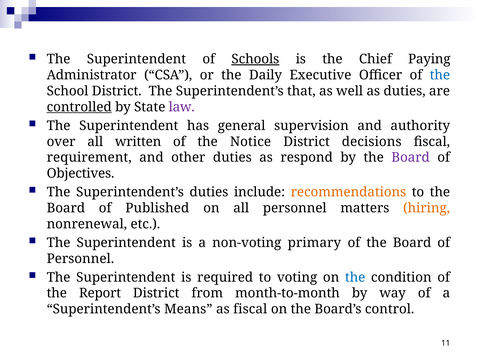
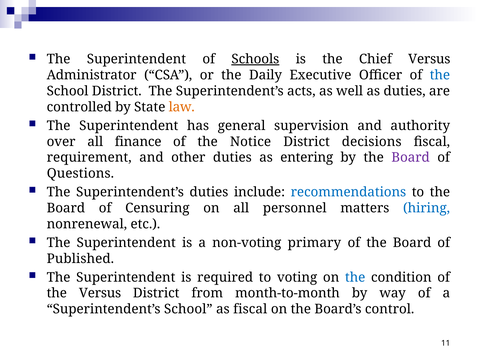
Chief Paying: Paying -> Versus (429, 59)
that: that -> acts (301, 91)
controlled underline: present -> none (79, 107)
law colour: purple -> orange (182, 107)
written: written -> finance (138, 142)
respond: respond -> entering (307, 158)
Objectives: Objectives -> Questions (80, 174)
recommendations colour: orange -> blue (348, 192)
Published: Published -> Censuring (157, 208)
hiring colour: orange -> blue (427, 208)
Personnel: Personnel -> Published (80, 259)
the Report: Report -> Versus (100, 293)
Superintendent’s Means: Means -> School (188, 309)
